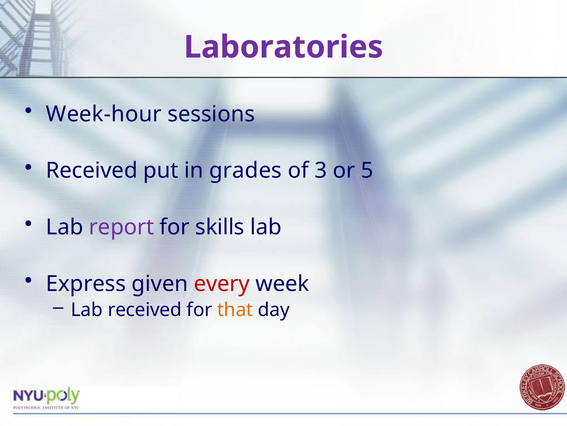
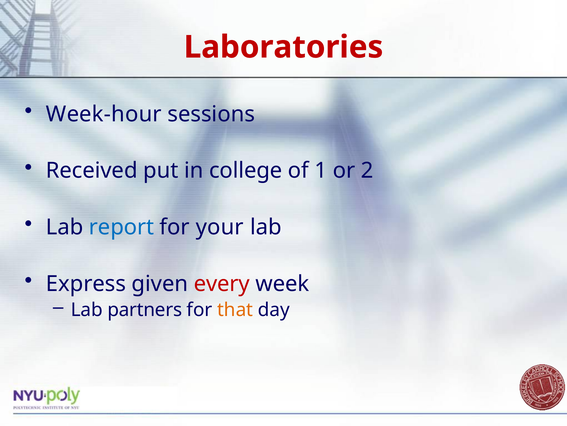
Laboratories colour: purple -> red (283, 47)
grades: grades -> college (246, 170)
3: 3 -> 1 (321, 170)
5: 5 -> 2 (367, 170)
report colour: purple -> blue (122, 227)
skills: skills -> your (220, 227)
Lab received: received -> partners (145, 309)
